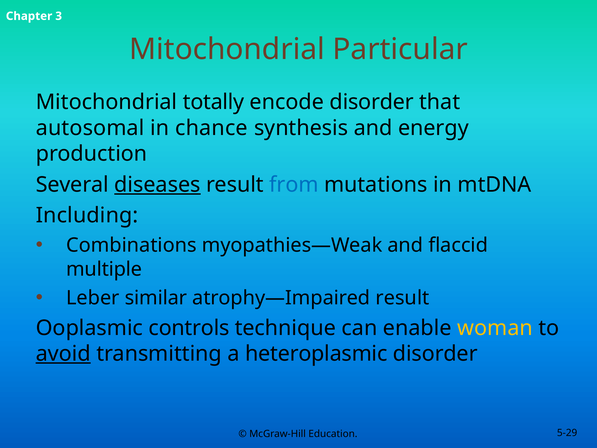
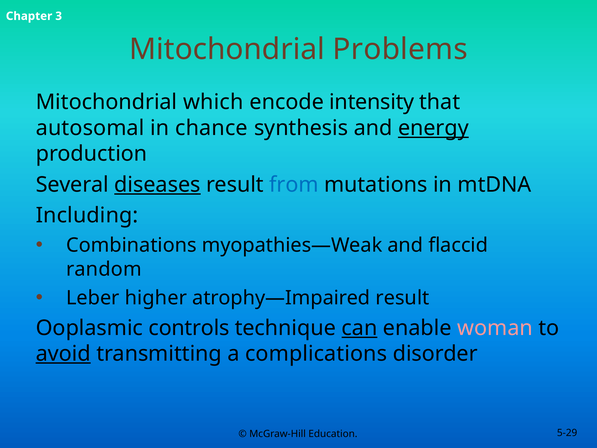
Particular: Particular -> Problems (400, 49)
totally: totally -> which (213, 102)
encode disorder: disorder -> intensity (372, 102)
energy underline: none -> present (433, 128)
multiple: multiple -> random (104, 269)
similar: similar -> higher (156, 298)
can underline: none -> present (360, 328)
woman colour: yellow -> pink (495, 328)
heteroplasmic: heteroplasmic -> complications (316, 354)
